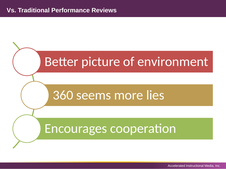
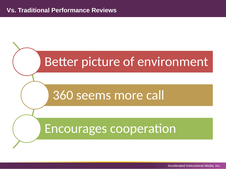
lies: lies -> call (155, 95)
